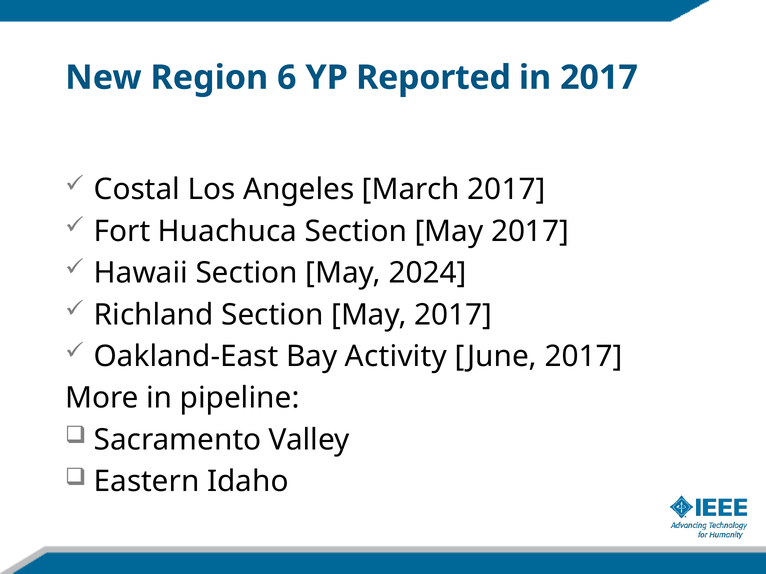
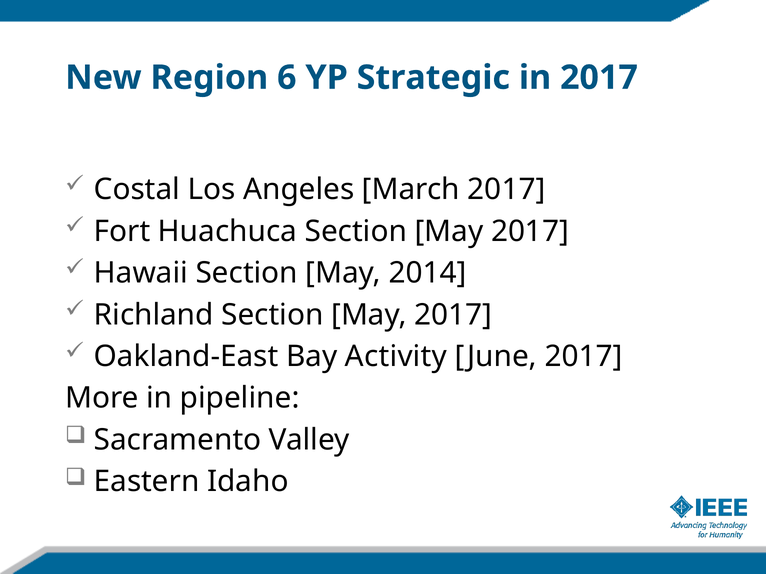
Reported: Reported -> Strategic (433, 78)
2024: 2024 -> 2014 (428, 273)
